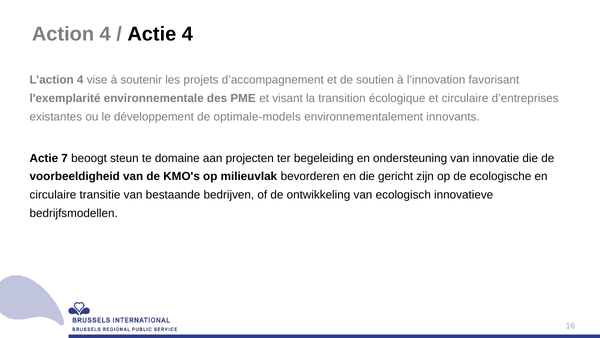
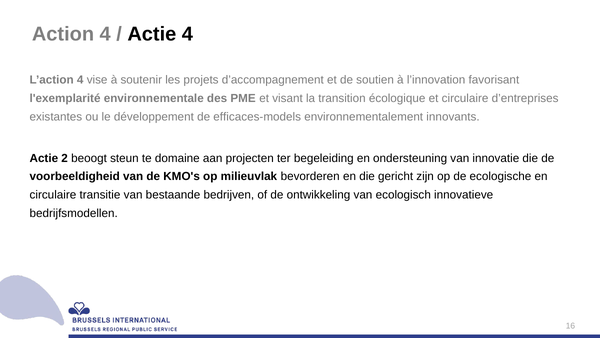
optimale-models: optimale-models -> efficaces-models (257, 117)
7: 7 -> 2 (65, 158)
